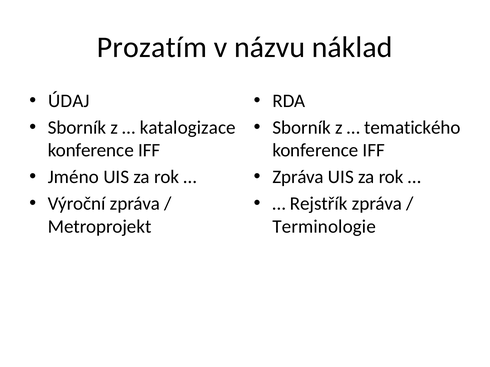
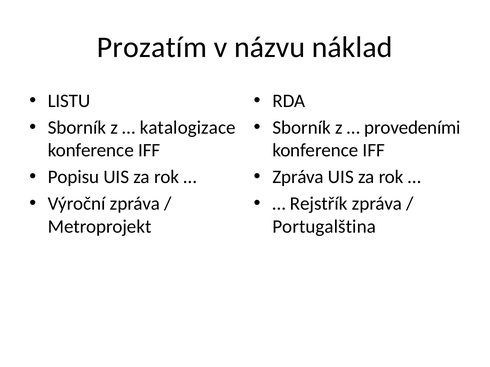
ÚDAJ: ÚDAJ -> LISTU (69, 101)
tematického: tematického -> provedeními (412, 128)
Jméno: Jméno -> Popisu (73, 177)
Terminologie: Terminologie -> Portugalština (324, 227)
